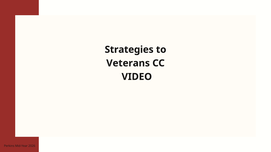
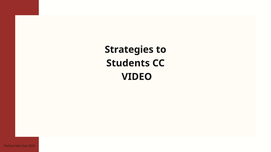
Veterans: Veterans -> Students (128, 63)
